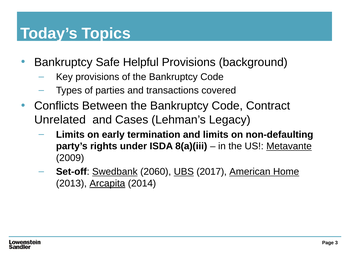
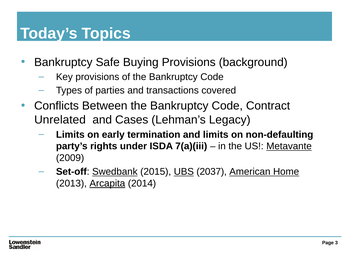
Helpful: Helpful -> Buying (141, 62)
8(a)(iii: 8(a)(iii -> 7(a)(iii (191, 146)
2060: 2060 -> 2015 (156, 171)
2017: 2017 -> 2037 (212, 171)
